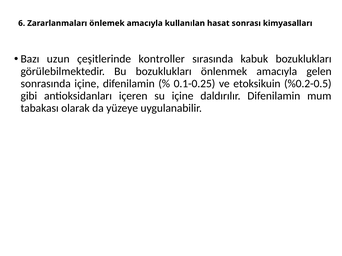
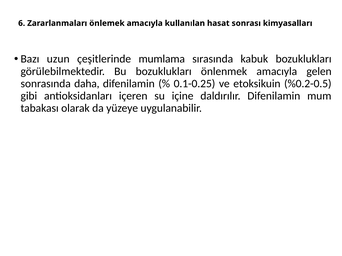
kontroller: kontroller -> mumlama (162, 59)
sonrasında içine: içine -> daha (87, 84)
